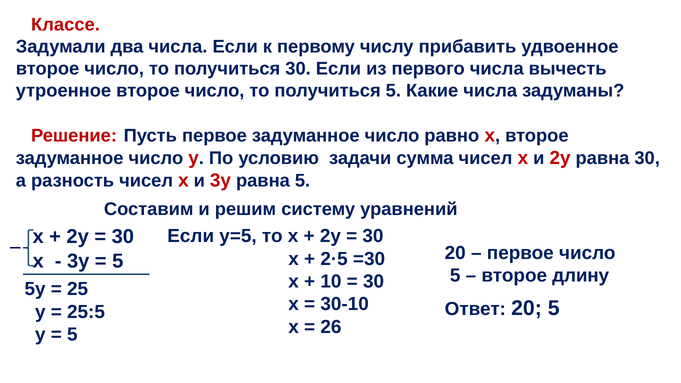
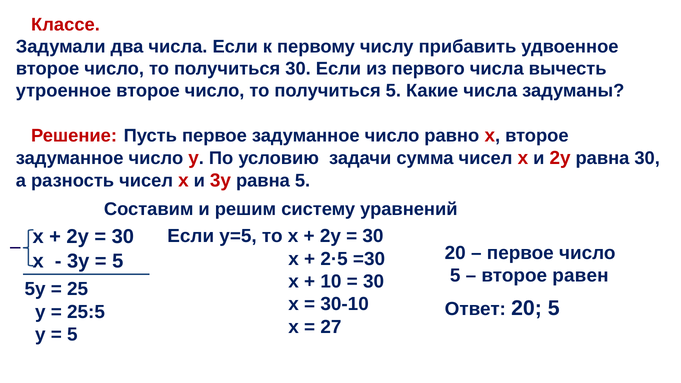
длину: длину -> равен (580, 276)
26: 26 -> 27 (331, 327)
